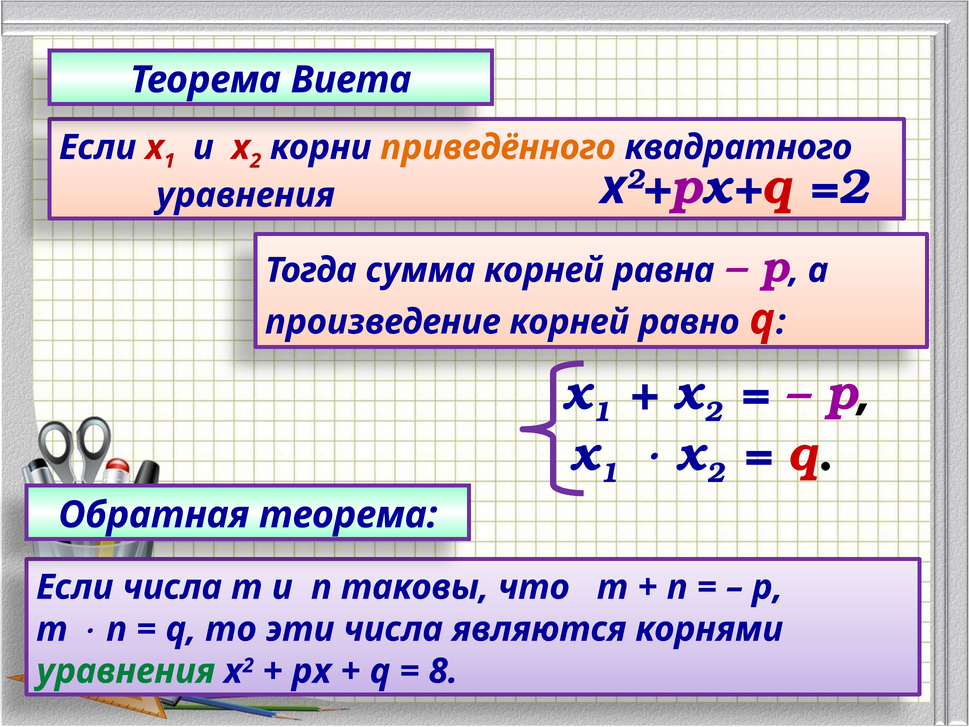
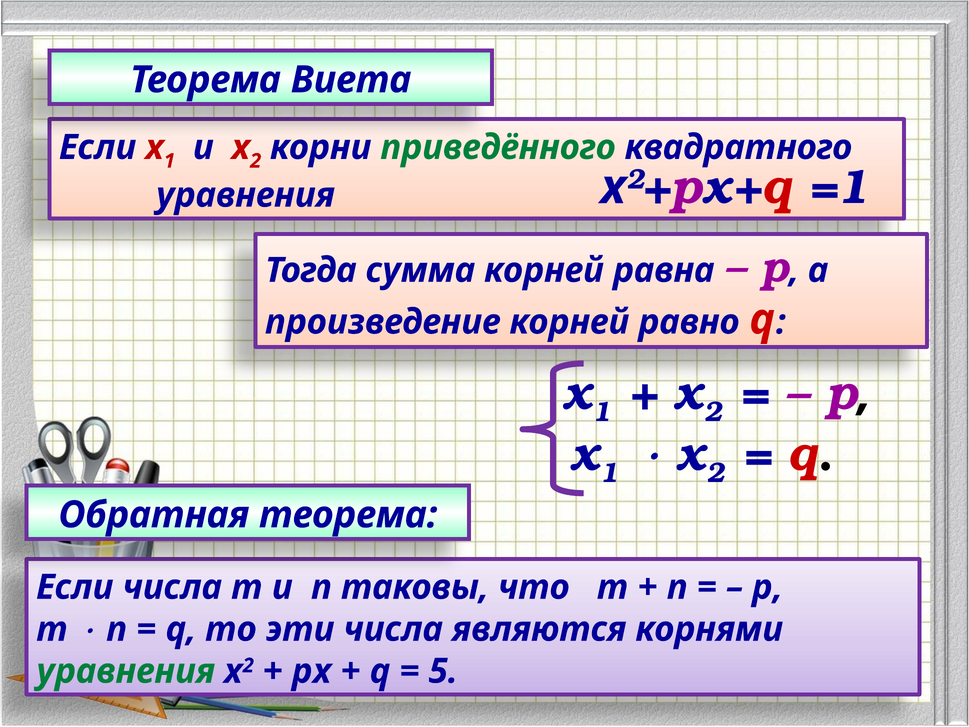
приведённого colour: orange -> green (498, 147)
=2: =2 -> =1 (839, 187)
8: 8 -> 5 (443, 671)
